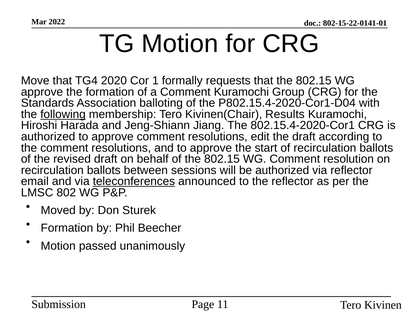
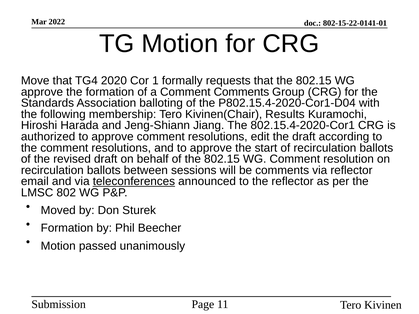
Comment Kuramochi: Kuramochi -> Comments (241, 92)
following underline: present -> none (63, 114)
be authorized: authorized -> comments (282, 170)
